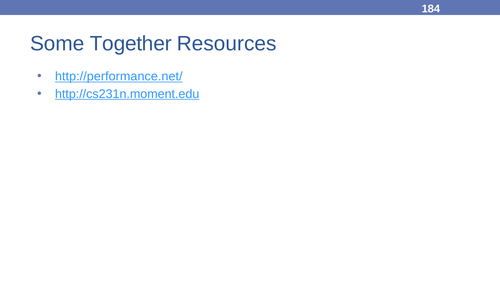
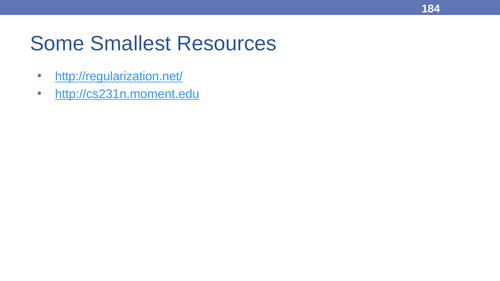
Together: Together -> Smallest (131, 44)
http://performance.net/: http://performance.net/ -> http://regularization.net/ (119, 77)
